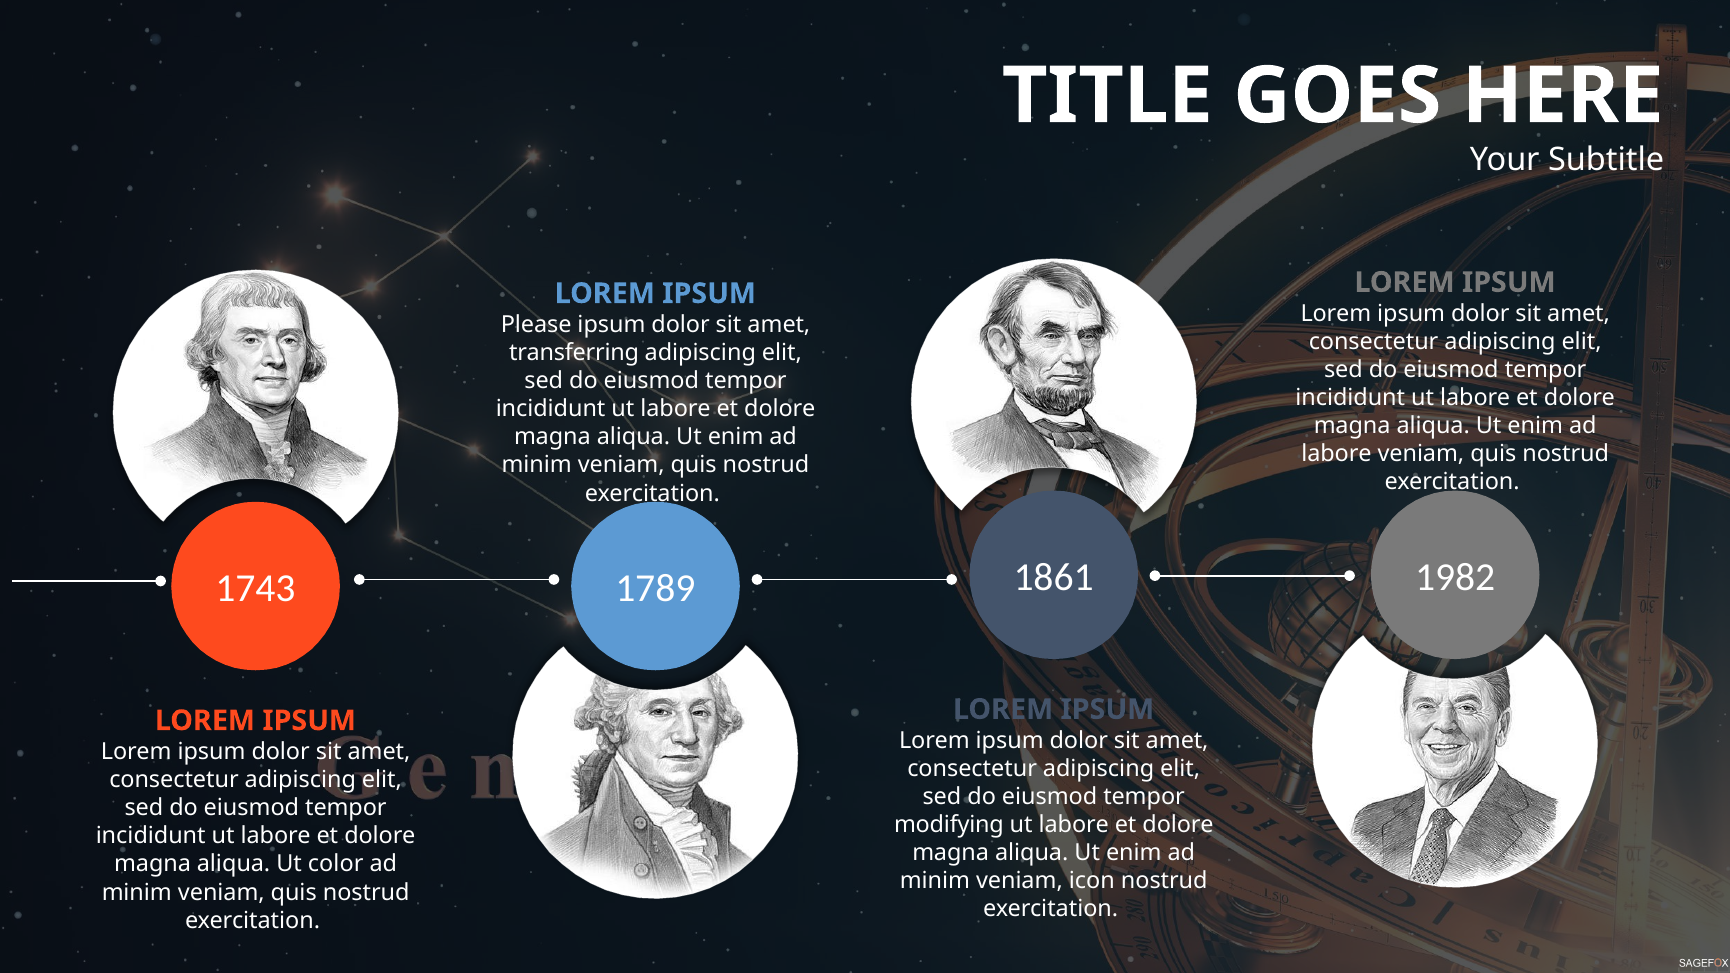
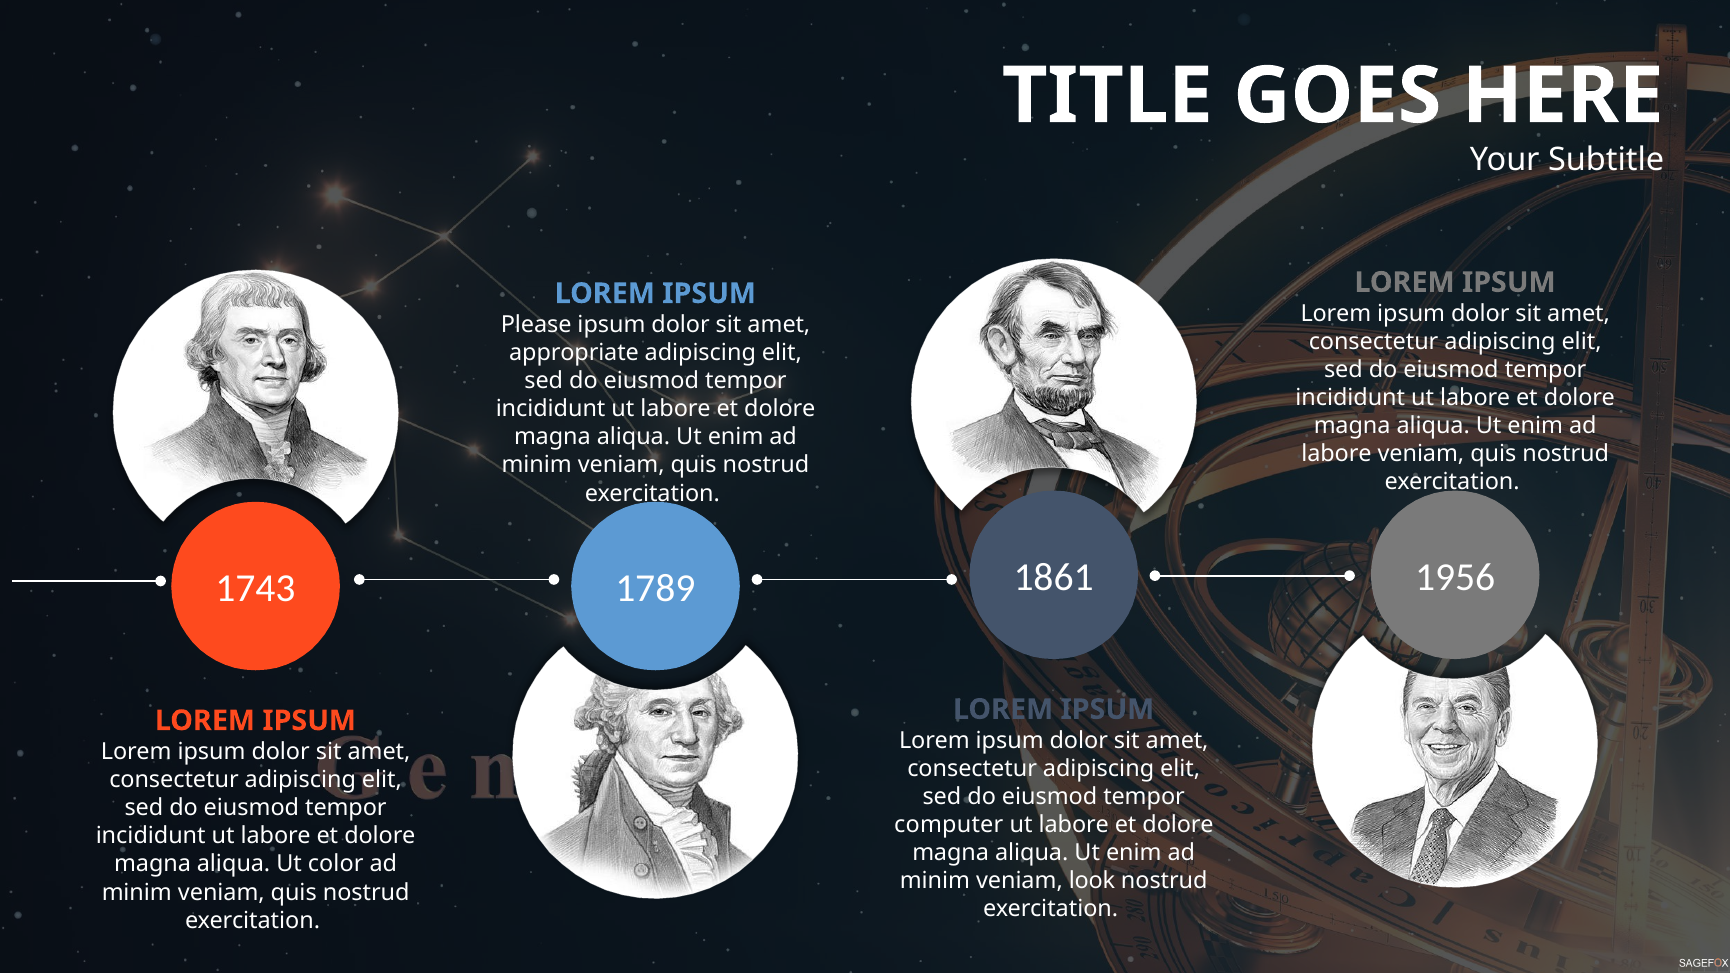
transferring: transferring -> appropriate (574, 353)
1982: 1982 -> 1956 (1455, 578)
modifying: modifying -> computer (949, 825)
icon: icon -> look (1092, 881)
